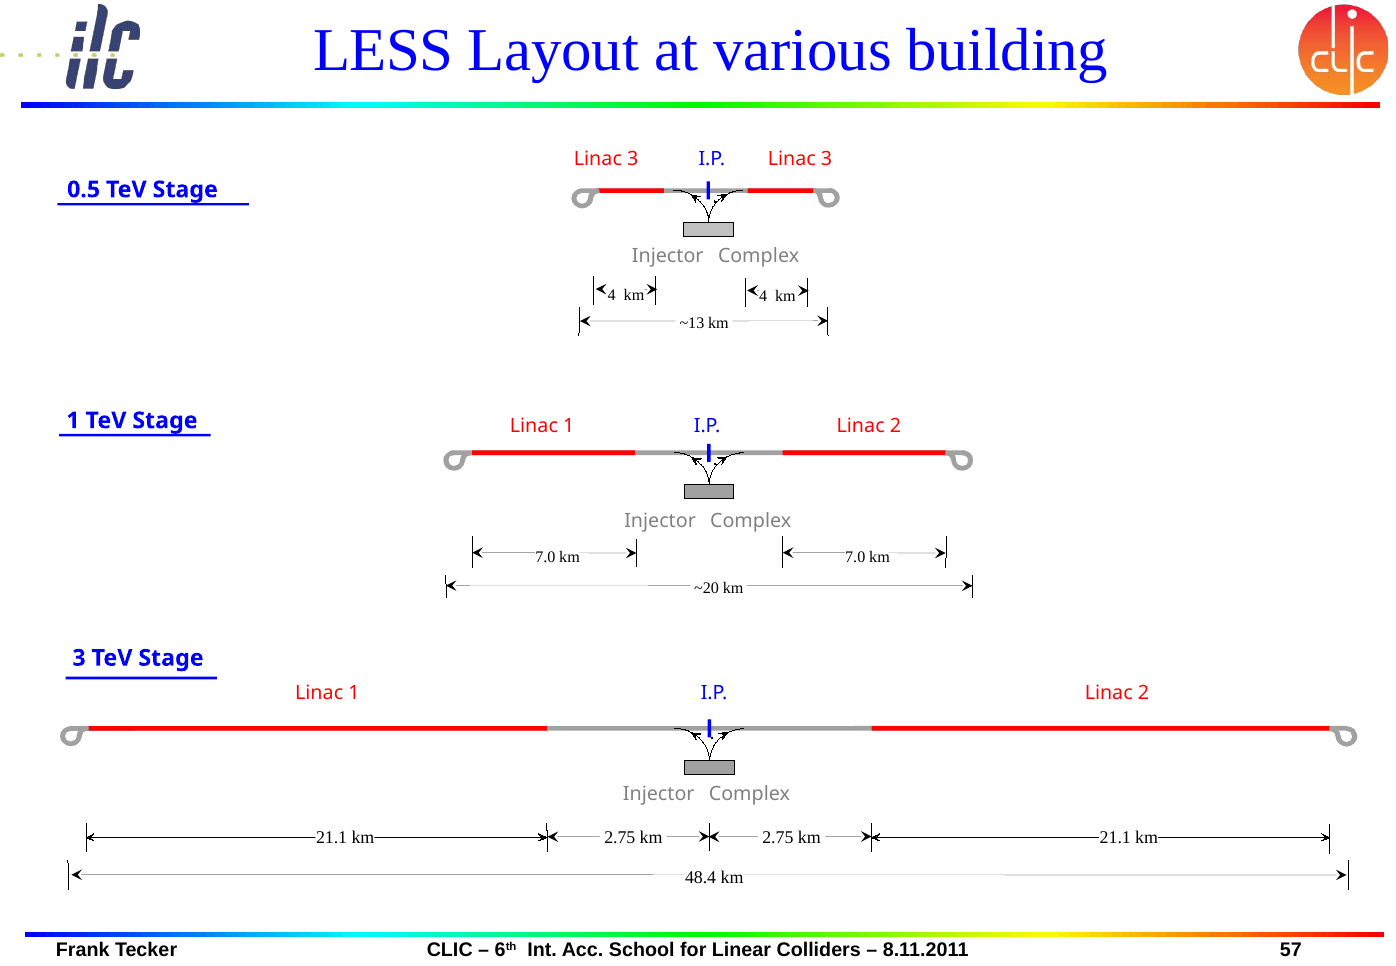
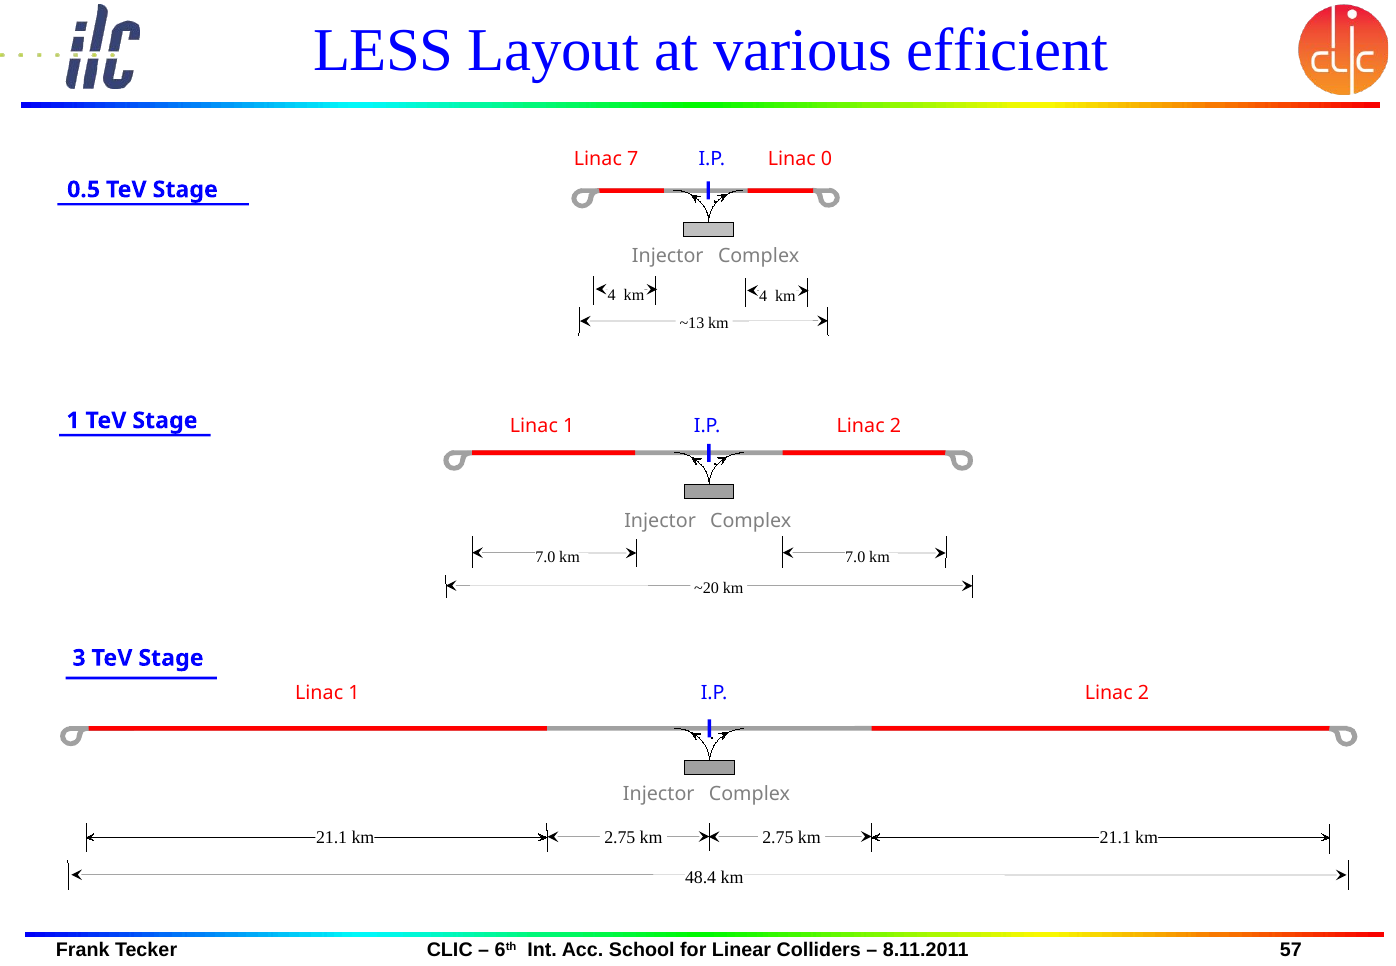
building: building -> efficient (1008, 51)
3: 3 -> 7 (633, 159)
3: 3 -> 0 (827, 159)
